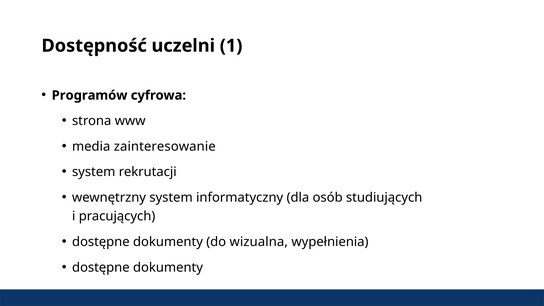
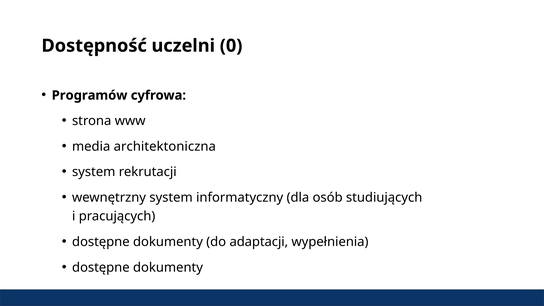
1: 1 -> 0 (231, 46)
zainteresowanie: zainteresowanie -> architektoniczna (165, 146)
wizualna: wizualna -> adaptacji (259, 242)
